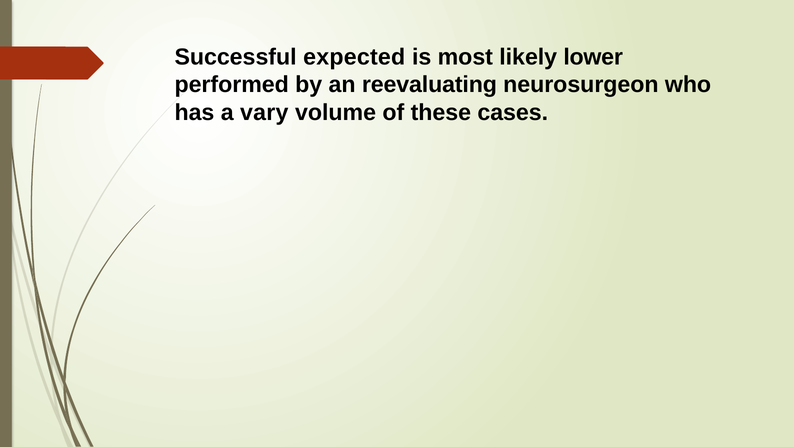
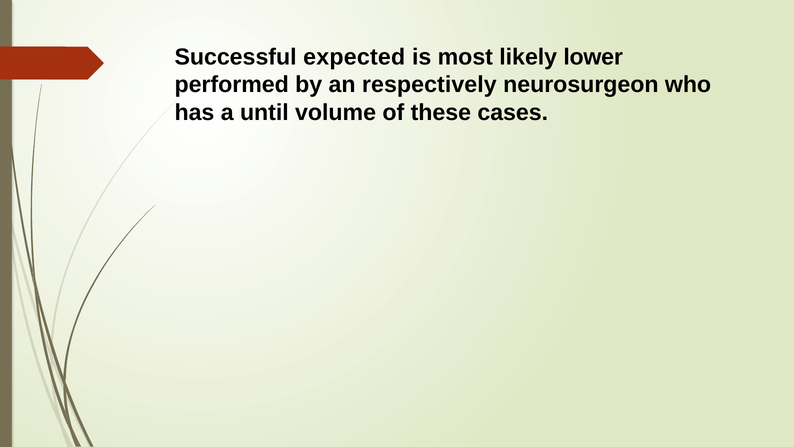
reevaluating: reevaluating -> respectively (429, 85)
vary: vary -> until (264, 112)
